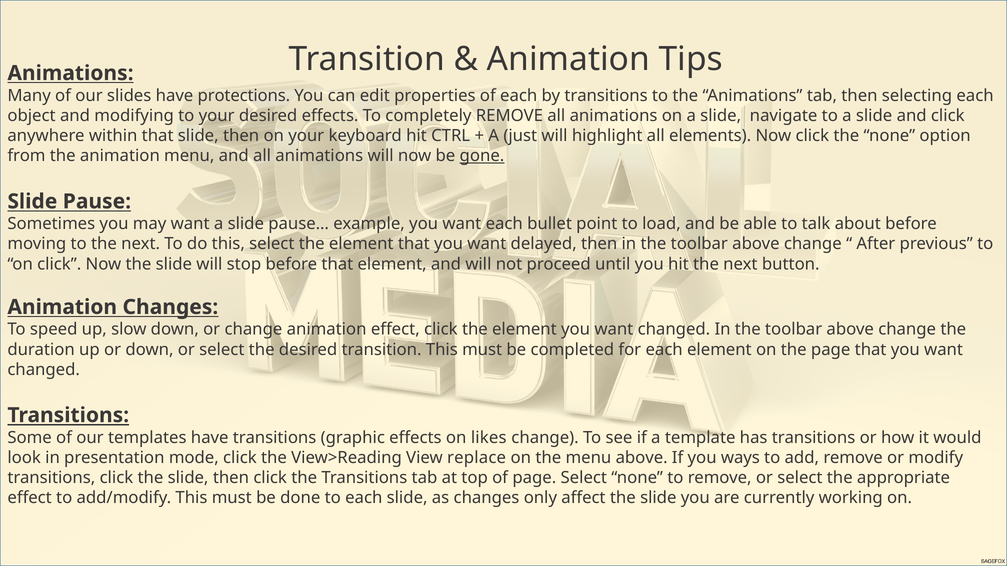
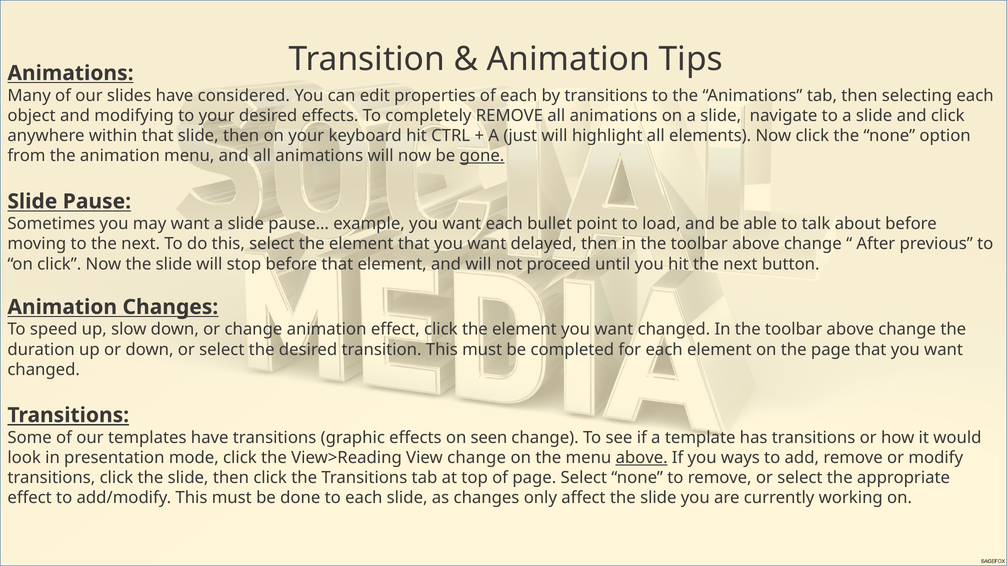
protections: protections -> considered (244, 96)
likes: likes -> seen (489, 438)
View replace: replace -> change (477, 458)
above underline: none -> present (642, 458)
